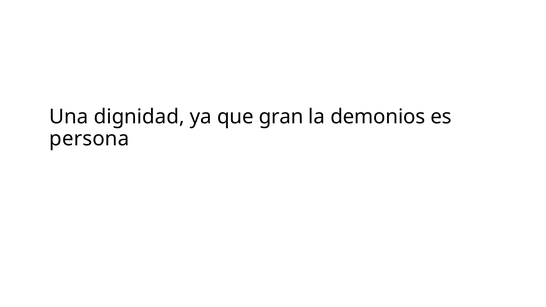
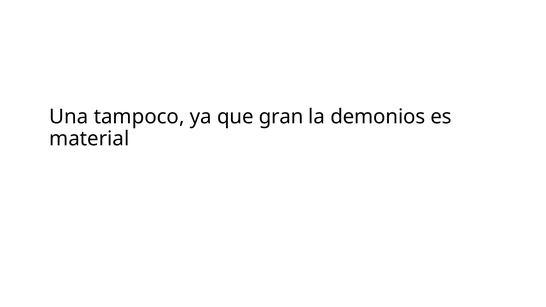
dignidad: dignidad -> tampoco (139, 117)
persona: persona -> material (89, 139)
